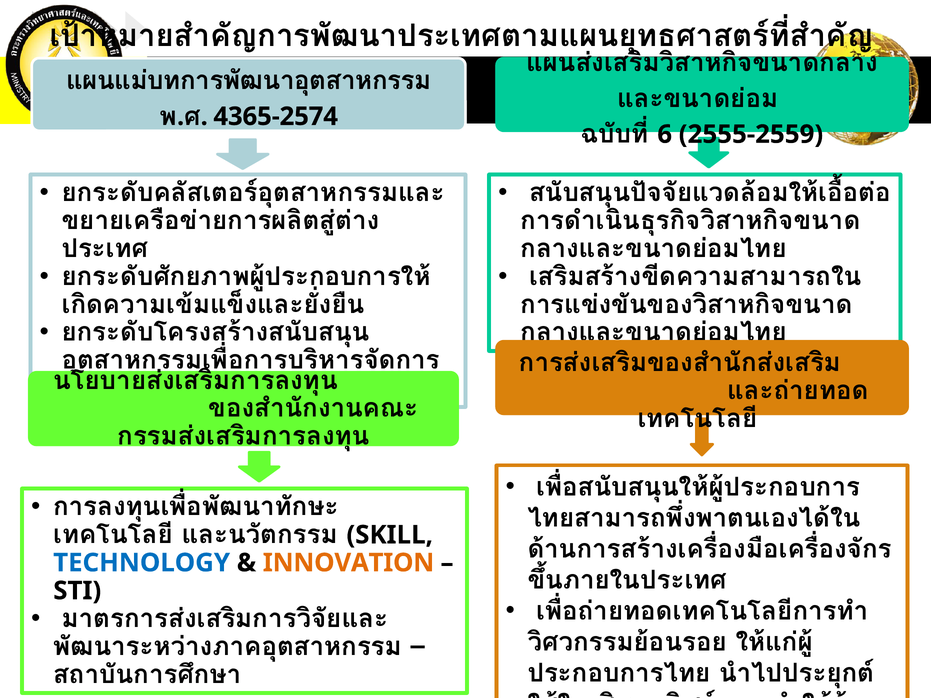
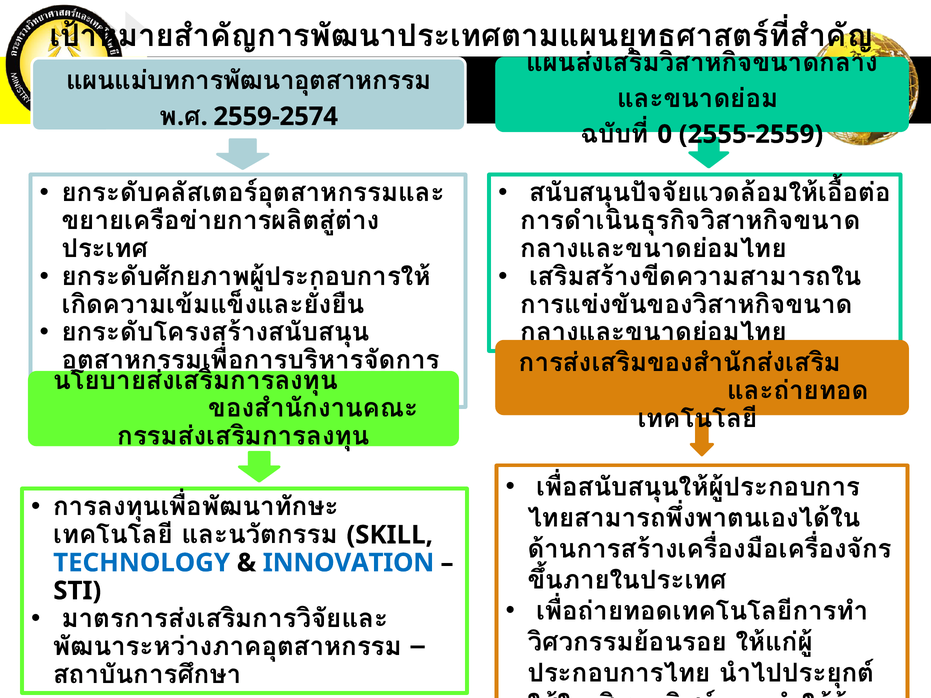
4365-2574: 4365-2574 -> 2559-2574 (276, 117)
6: 6 -> 0 (665, 134)
INNOVATION colour: orange -> blue (349, 563)
